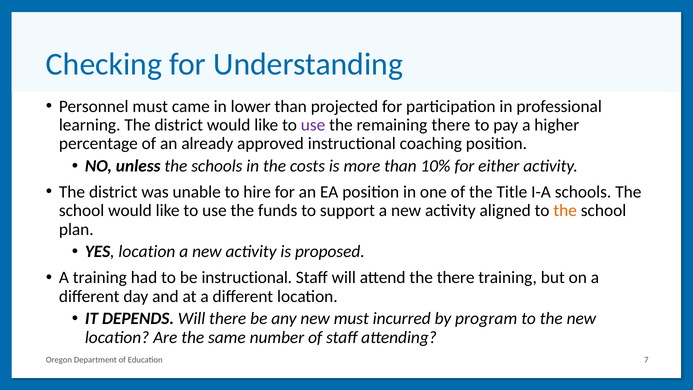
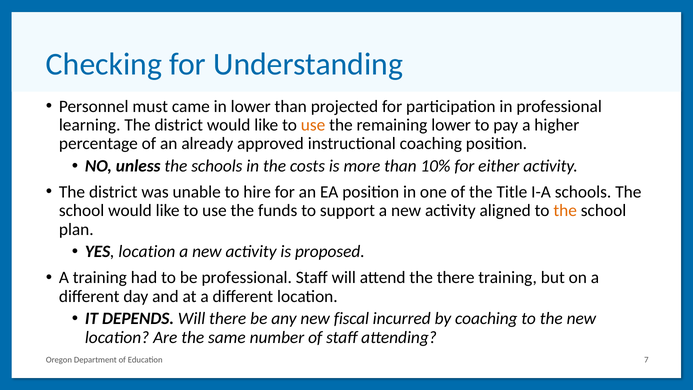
use colour: purple -> orange (313, 125)
remaining there: there -> lower (451, 125)
be instructional: instructional -> professional (247, 278)
new must: must -> fiscal (351, 319)
by program: program -> coaching (486, 319)
